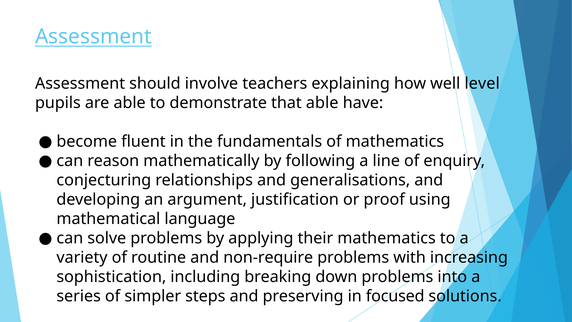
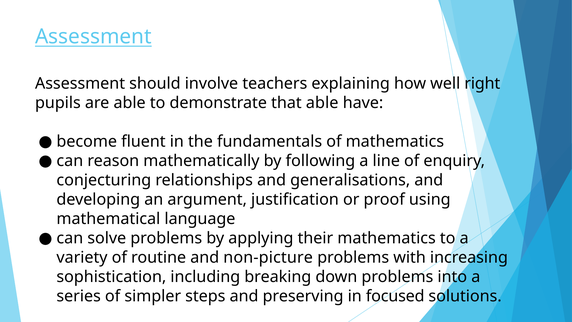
level: level -> right (482, 83)
non-require: non-require -> non-picture (268, 257)
